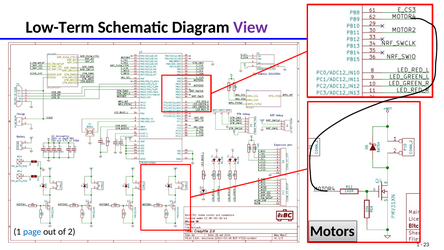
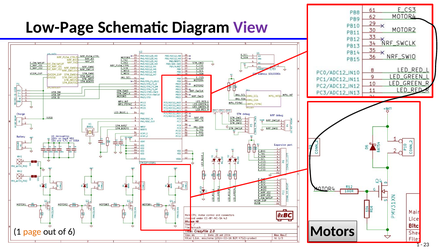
Low-Term: Low-Term -> Low-Page (60, 27)
page colour: blue -> orange (32, 231)
2: 2 -> 6 (72, 231)
